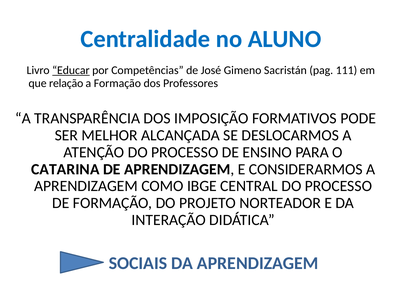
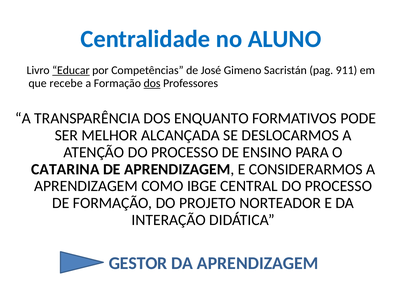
111: 111 -> 911 (347, 70)
relação: relação -> recebe (66, 83)
dos underline: none -> present (152, 83)
IMPOSIÇÃO: IMPOSIÇÃO -> ENQUANTO (211, 118)
SOCIAIS: SOCIAIS -> GESTOR (138, 263)
